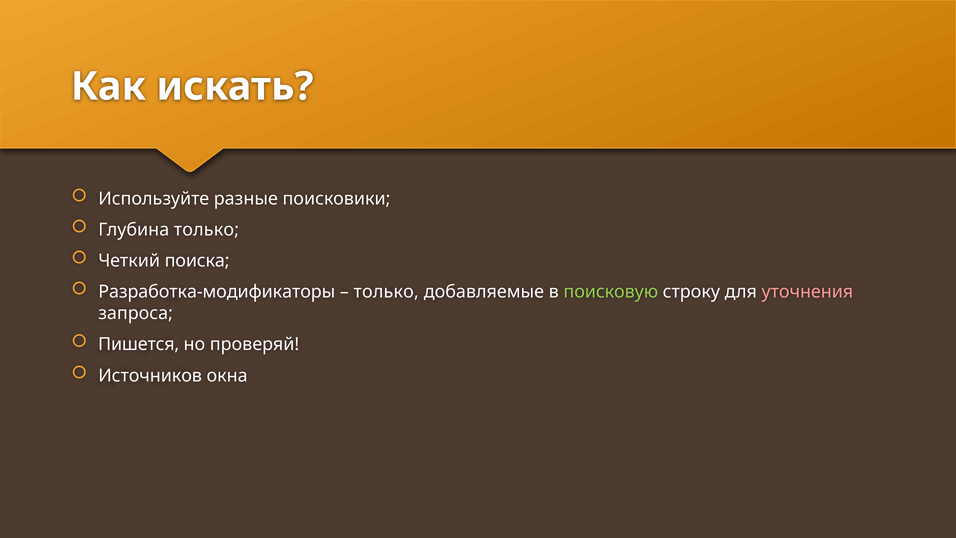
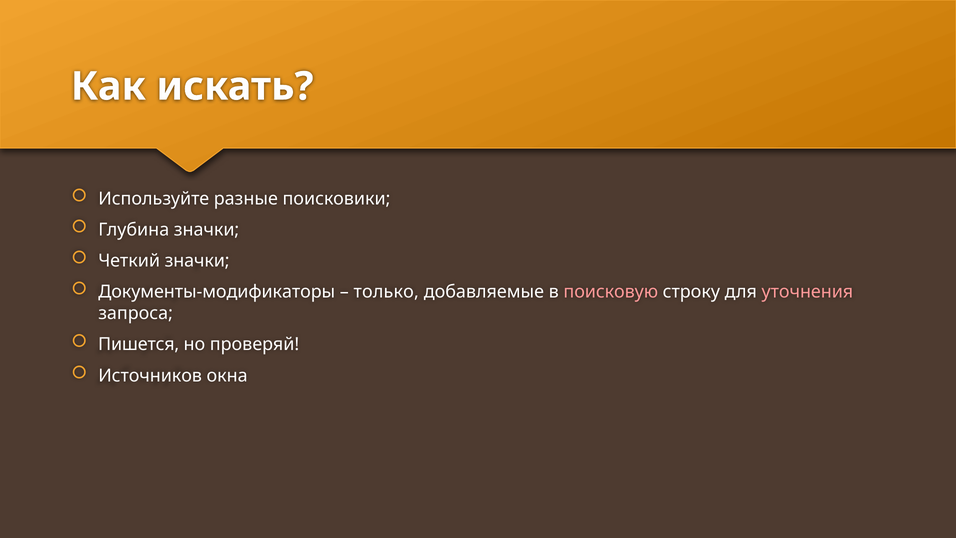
Глубина только: только -> значки (207, 230)
Четкий поиска: поиска -> значки (197, 261)
Разработка-модификаторы: Разработка-модификаторы -> Документы-модификаторы (217, 292)
поисковую colour: light green -> pink (611, 292)
